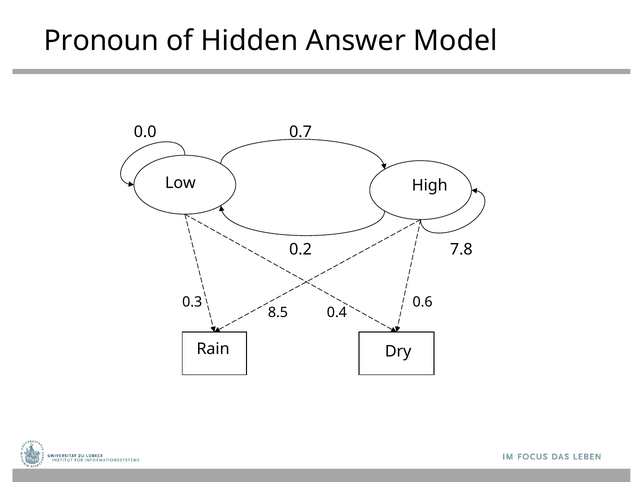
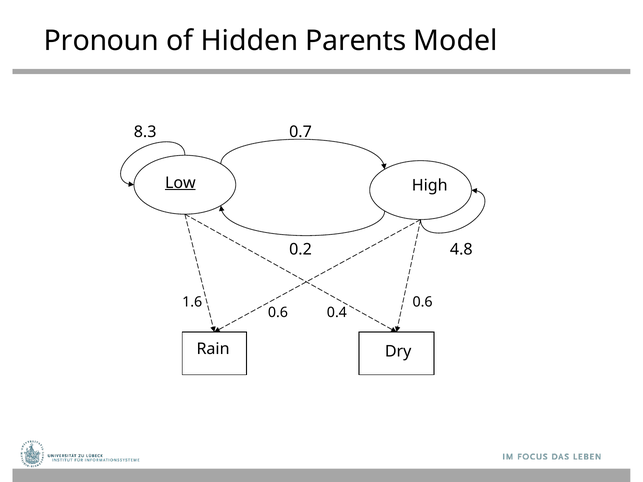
Answer: Answer -> Parents (356, 41)
0.0: 0.0 -> 8.3 (145, 132)
Low underline: none -> present (180, 183)
7.8: 7.8 -> 4.8 (461, 250)
0.3: 0.3 -> 1.6 (192, 302)
8.5: 8.5 -> 0.6 (278, 313)
